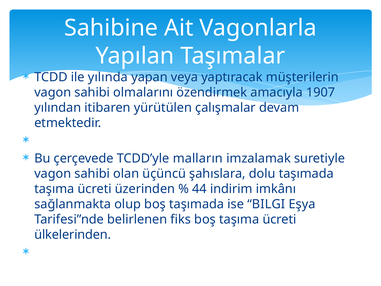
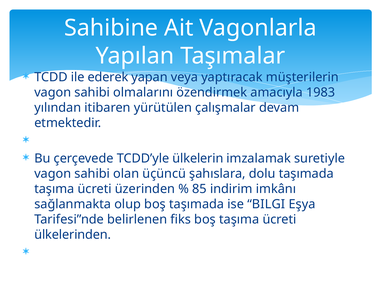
yılında: yılında -> ederek (108, 77)
1907: 1907 -> 1983 (321, 92)
malların: malların -> ülkelerin (198, 158)
44: 44 -> 85 (199, 189)
